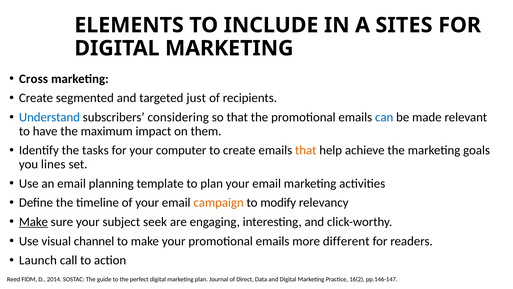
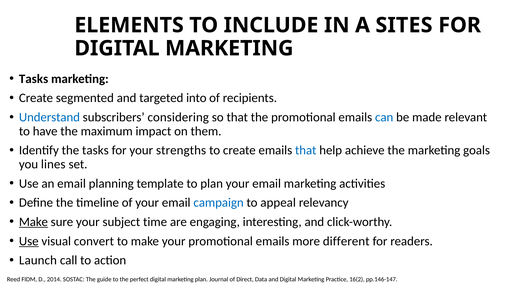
Cross: Cross -> Tasks (34, 79)
just: just -> into (196, 98)
computer: computer -> strengths (181, 150)
that colour: orange -> blue (306, 150)
campaign colour: orange -> blue (219, 202)
modify: modify -> appeal (278, 202)
seek: seek -> time (155, 222)
Use underline: none -> present (29, 241)
channel: channel -> convert (94, 241)
